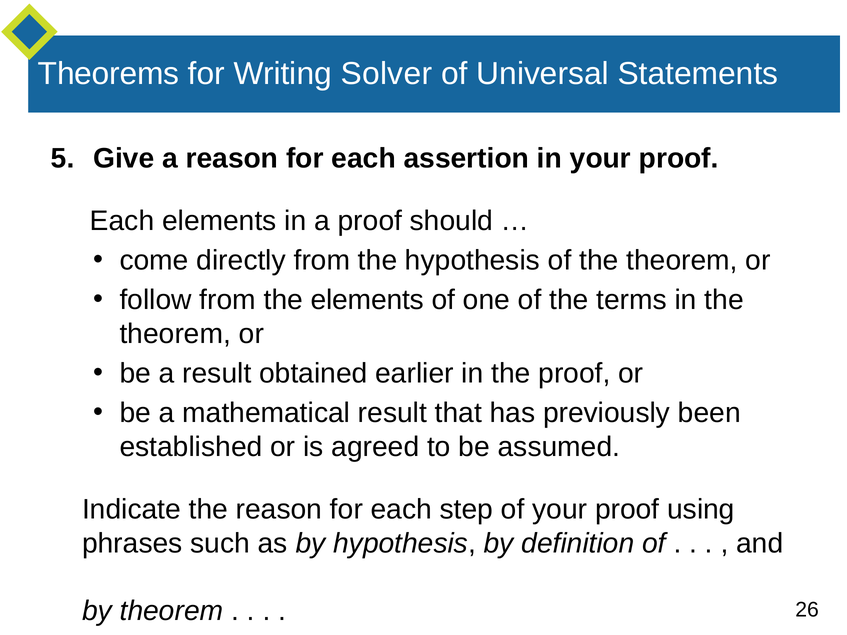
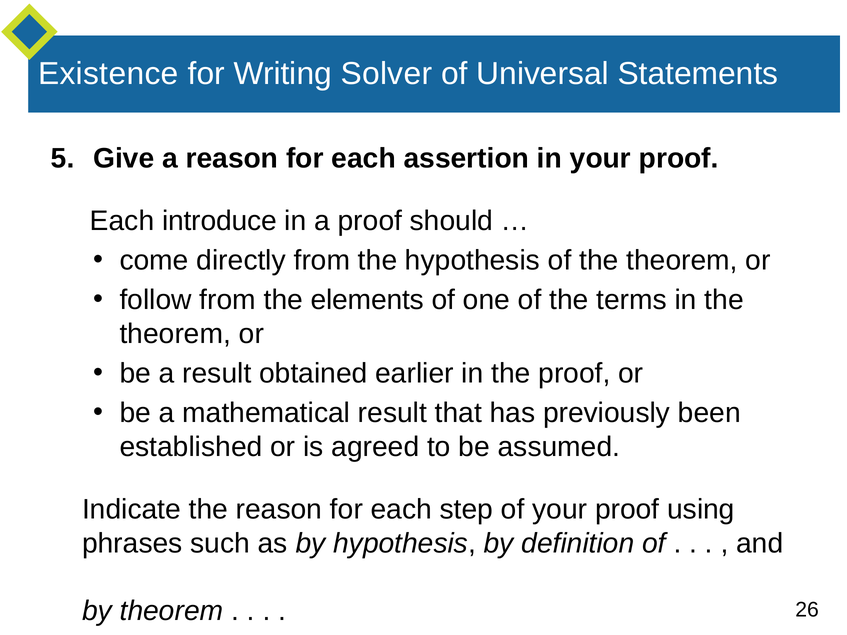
Theorems: Theorems -> Existence (108, 74)
Each elements: elements -> introduce (219, 221)
